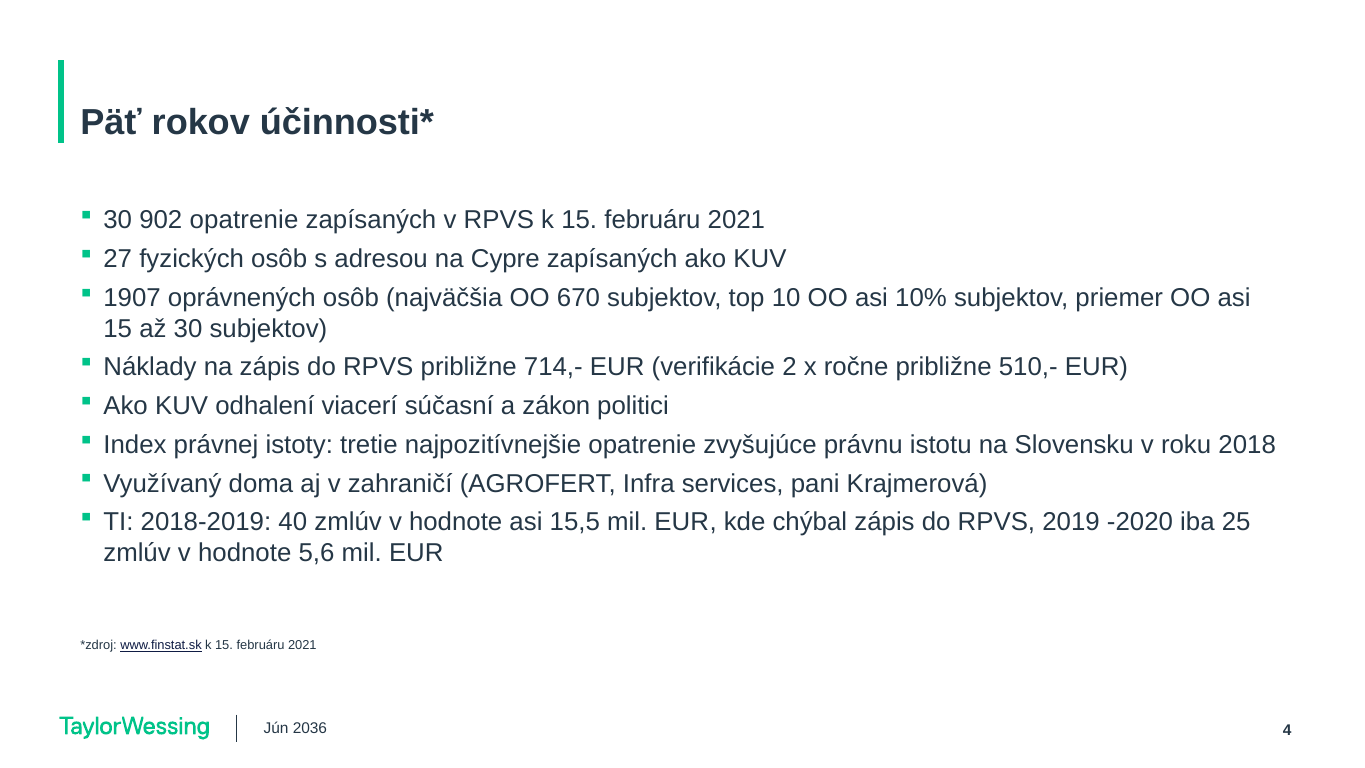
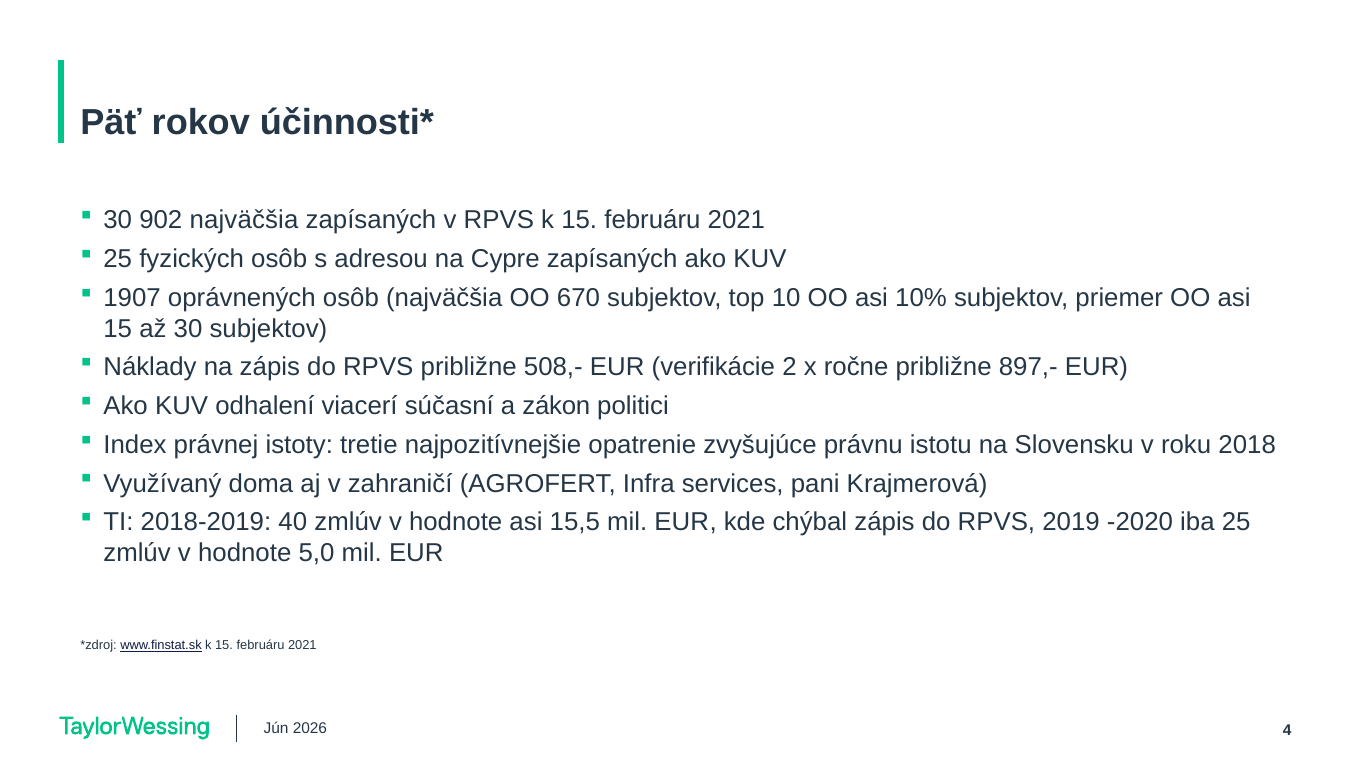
902 opatrenie: opatrenie -> najväčšia (244, 220)
27: 27 -> 25 (118, 259)
714,-: 714,- -> 508,- (553, 367)
510,-: 510,- -> 897,- (1028, 367)
5,6: 5,6 -> 5,0 (316, 553)
2036: 2036 -> 2026 (310, 729)
